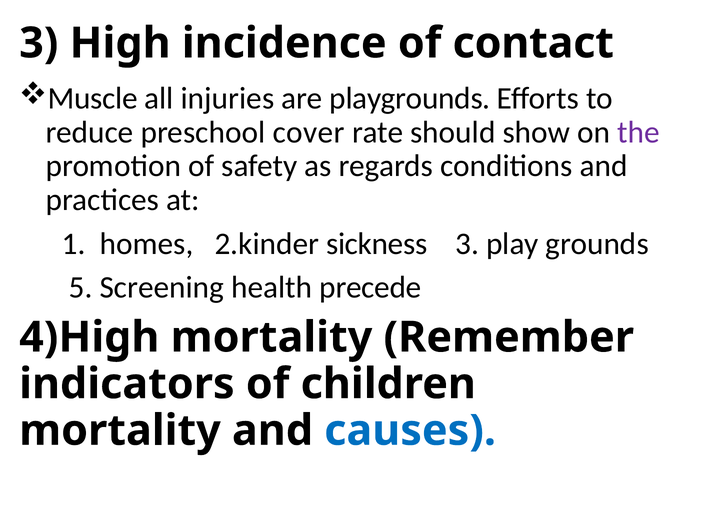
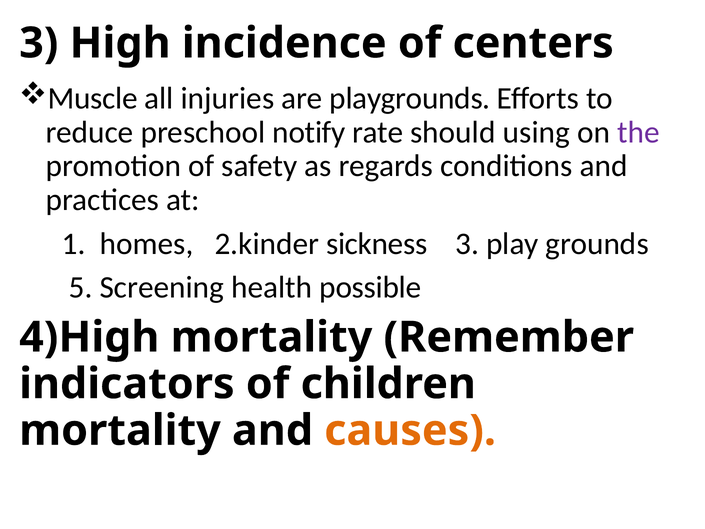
contact: contact -> centers (533, 43)
cover: cover -> notify (309, 132)
show: show -> using (536, 132)
precede: precede -> possible (370, 287)
causes colour: blue -> orange (410, 430)
